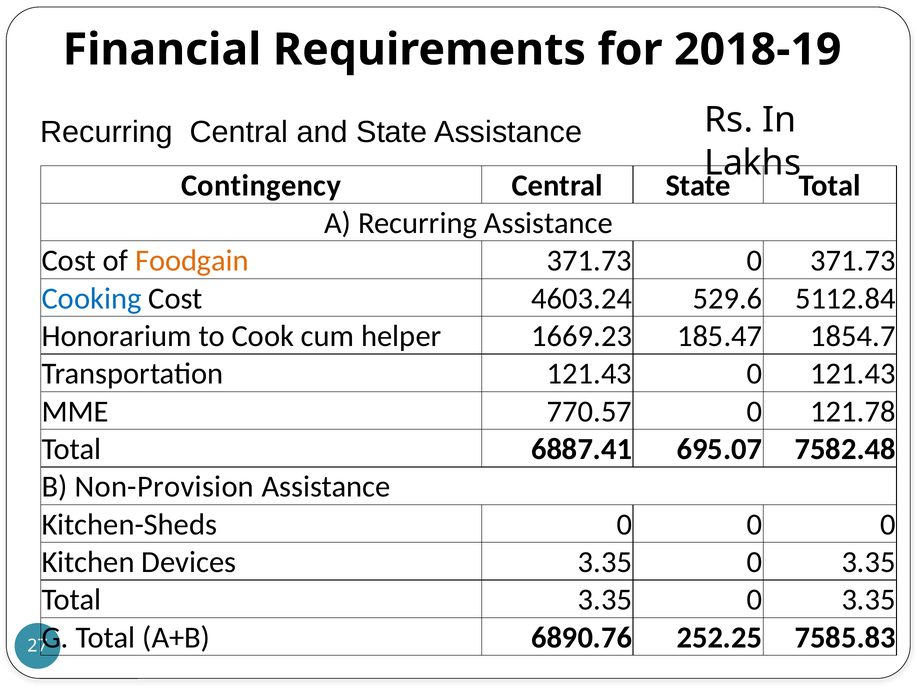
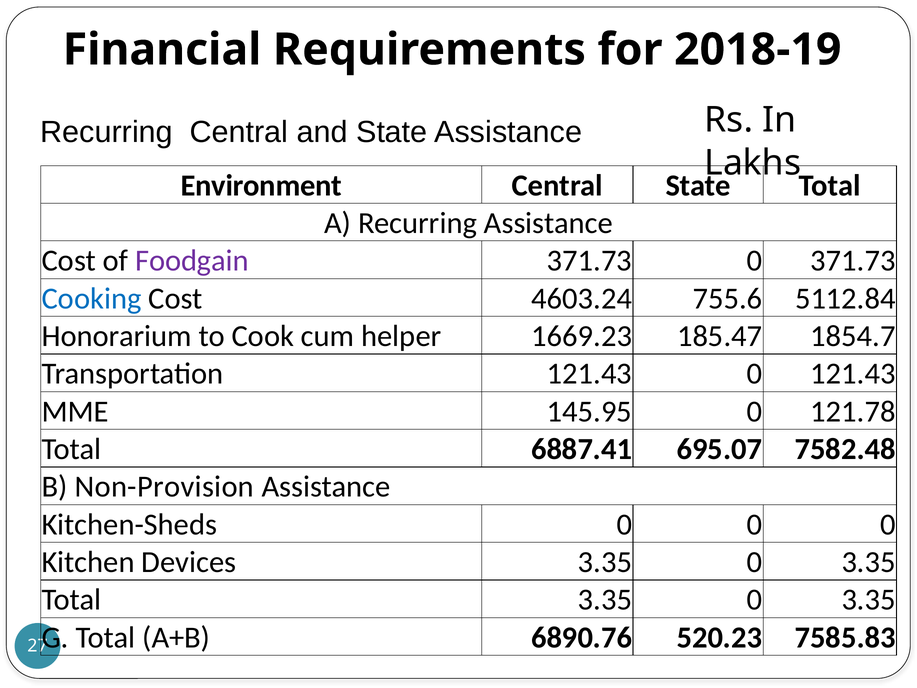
Contingency: Contingency -> Environment (261, 185)
Foodgain colour: orange -> purple (192, 261)
529.6: 529.6 -> 755.6 (727, 298)
770.57: 770.57 -> 145.95 (589, 411)
252.25: 252.25 -> 520.23 (719, 637)
